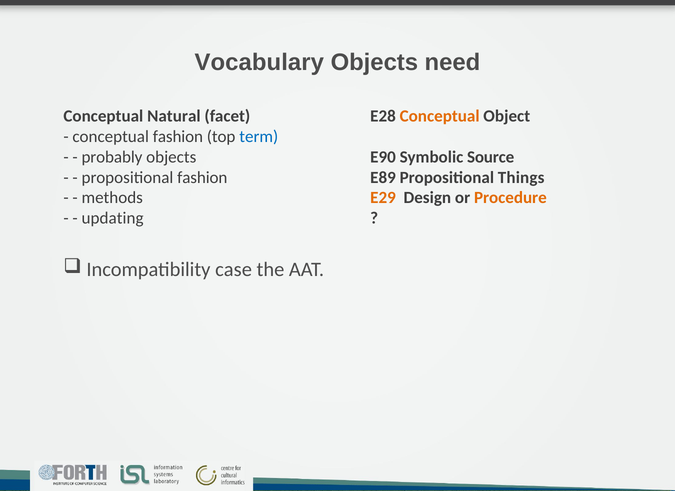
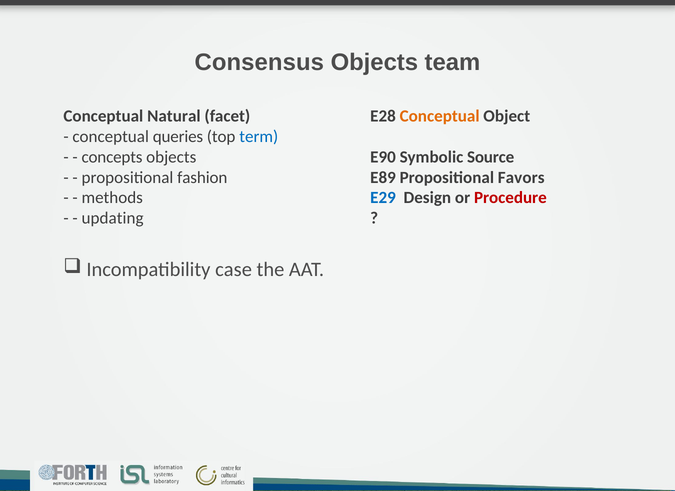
Vocabulary: Vocabulary -> Consensus (259, 62)
need: need -> team (452, 62)
conceptual fashion: fashion -> queries (178, 136)
probably: probably -> concepts (112, 157)
Things: Things -> Favors (521, 177)
E29 colour: orange -> blue (383, 198)
Procedure colour: orange -> red (510, 198)
